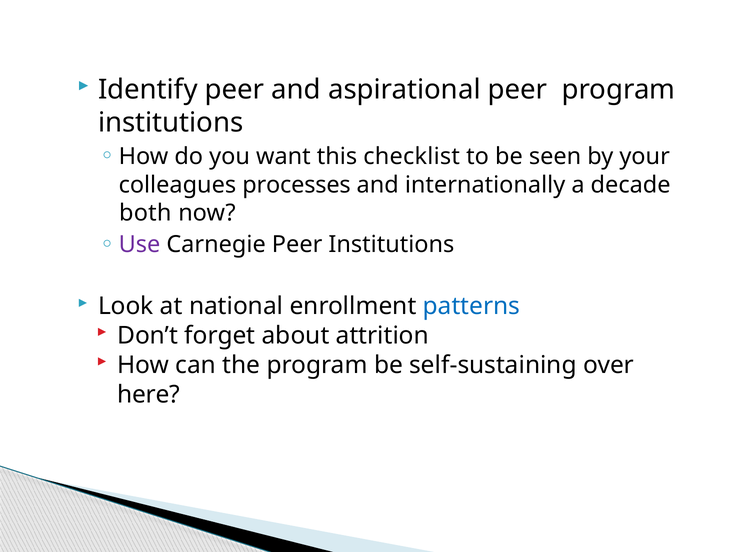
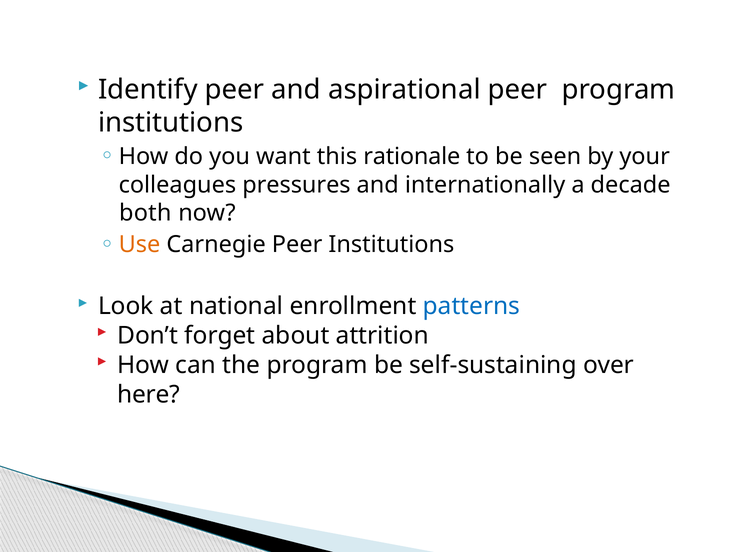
checklist: checklist -> rationale (412, 156)
processes: processes -> pressures (296, 185)
Use colour: purple -> orange (139, 245)
